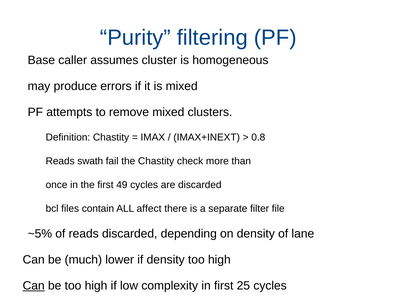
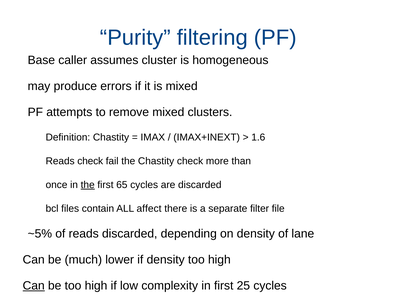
0.8: 0.8 -> 1.6 (258, 137)
Reads swath: swath -> check (90, 161)
the underline: none -> present (88, 185)
49: 49 -> 65 (122, 185)
